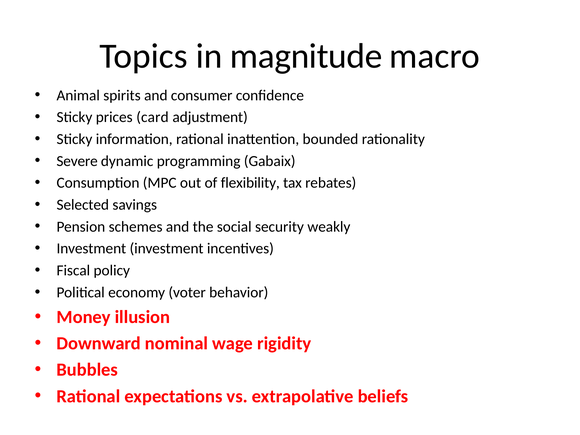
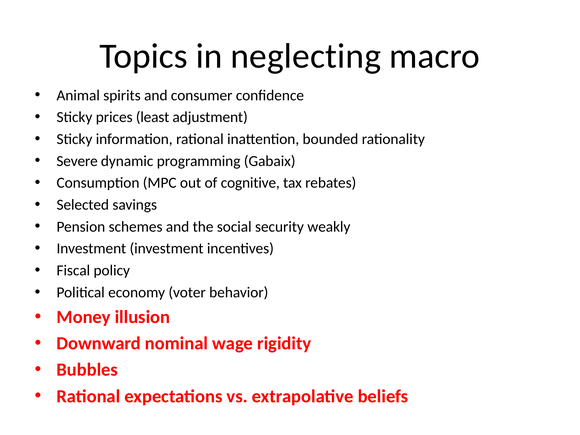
magnitude: magnitude -> neglecting (306, 56)
card: card -> least (153, 117)
flexibility: flexibility -> cognitive (250, 183)
